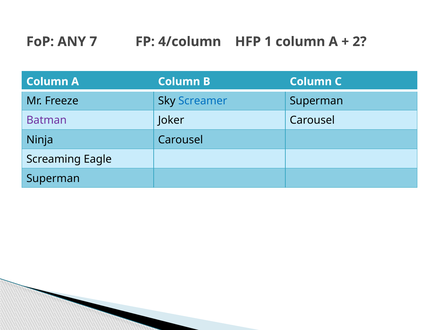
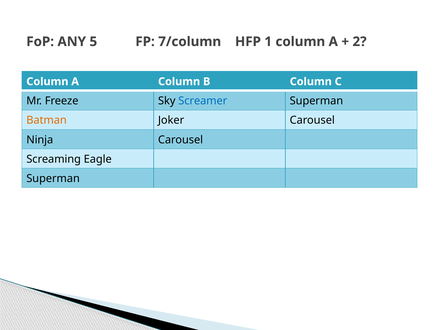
7: 7 -> 5 (93, 42)
4/column: 4/column -> 7/column (190, 42)
Batman colour: purple -> orange (47, 120)
